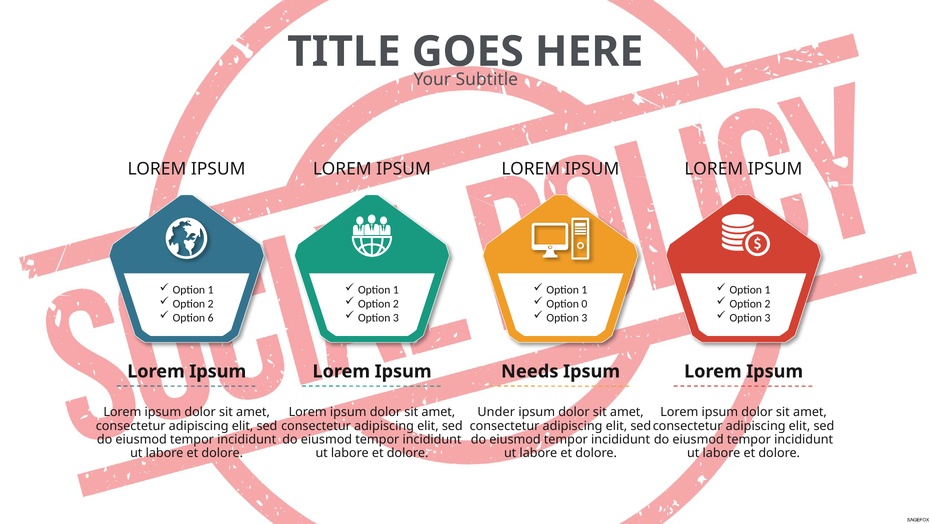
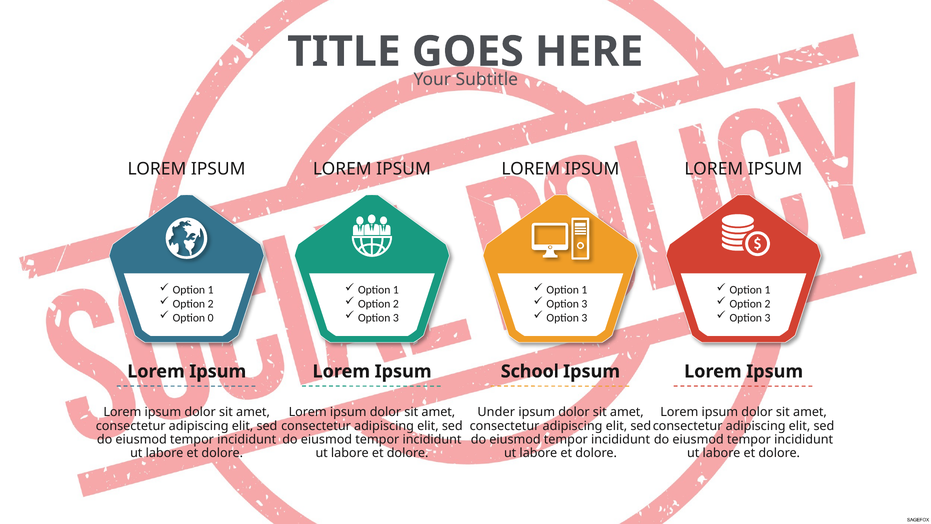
0: 0 -> 3 (584, 304)
6: 6 -> 0 (211, 318)
Needs: Needs -> School (530, 371)
